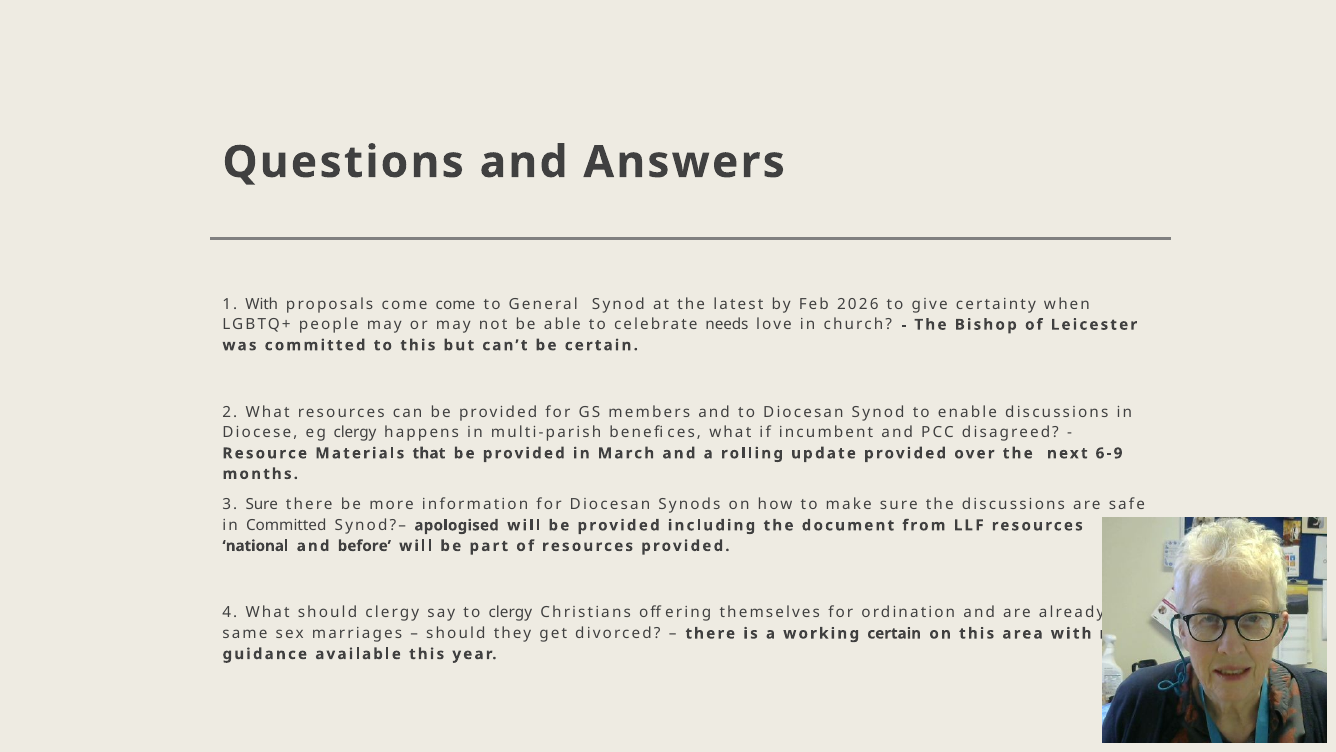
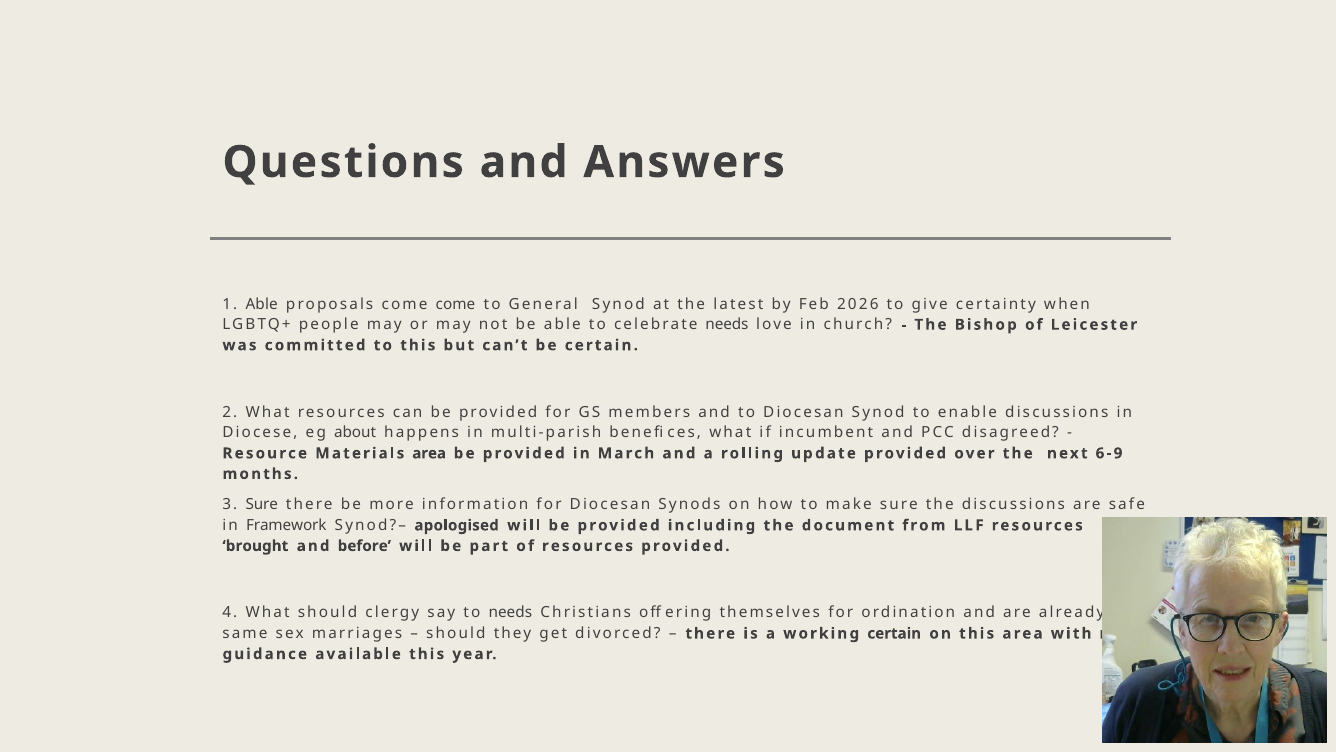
1 With: With -> Able (262, 304)
eg clergy: clergy -> about (355, 432)
Materials that: that -> area (429, 453)
in Committed: Committed -> Framework (286, 525)
national: national -> brought (255, 546)
to clergy: clergy -> needs (510, 613)
